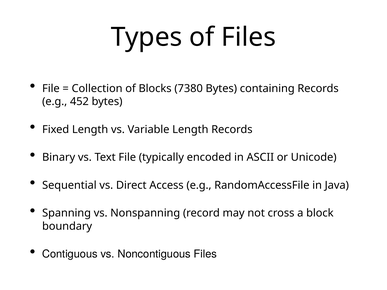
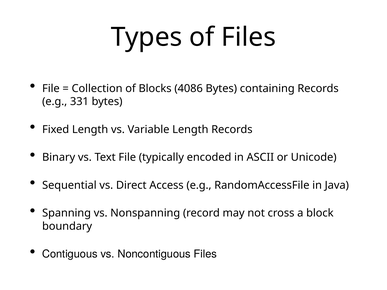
7380: 7380 -> 4086 (189, 89)
452: 452 -> 331 (79, 102)
